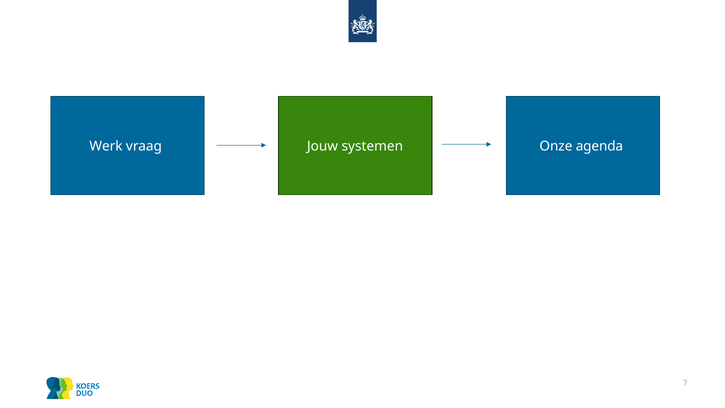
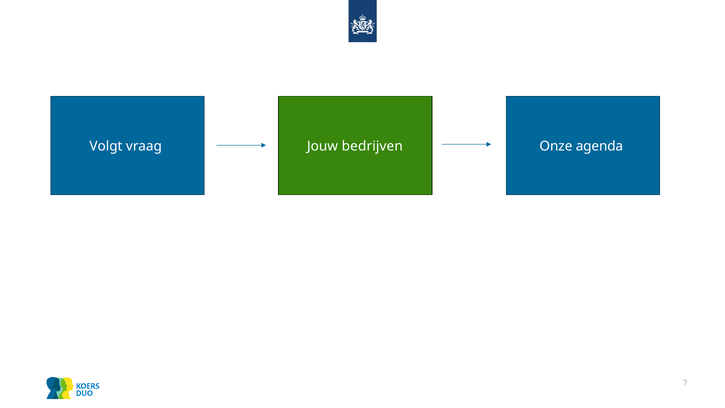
Werk: Werk -> Volgt (106, 146)
systemen: systemen -> bedrijven (372, 146)
